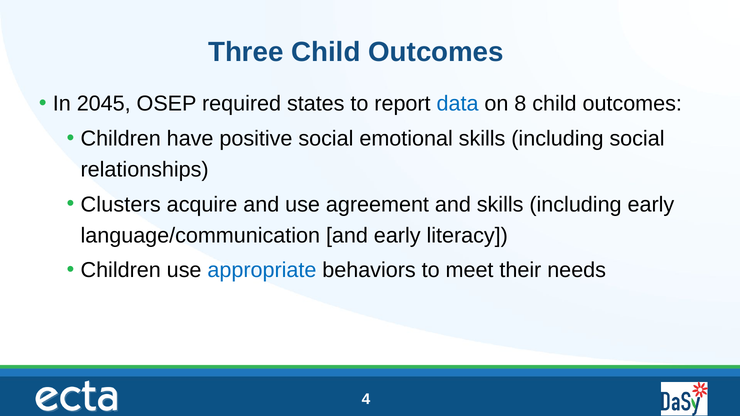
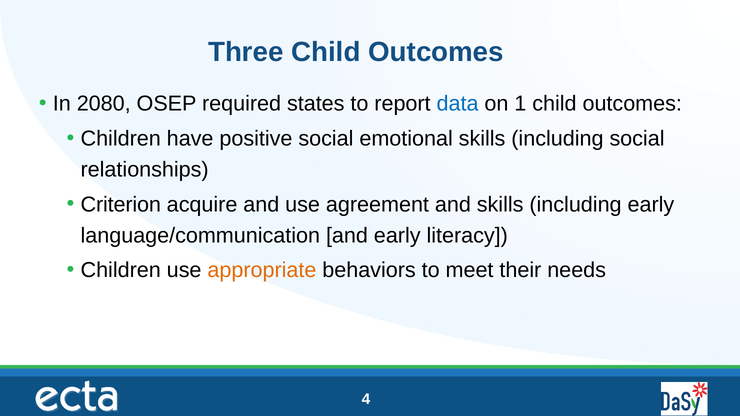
2045: 2045 -> 2080 (104, 104)
8: 8 -> 1 (520, 104)
Clusters: Clusters -> Criterion (121, 205)
appropriate colour: blue -> orange (262, 270)
